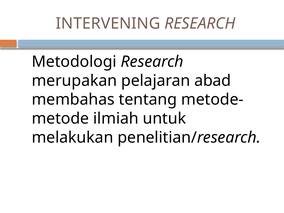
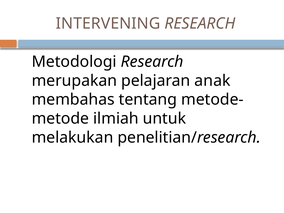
abad: abad -> anak (212, 81)
